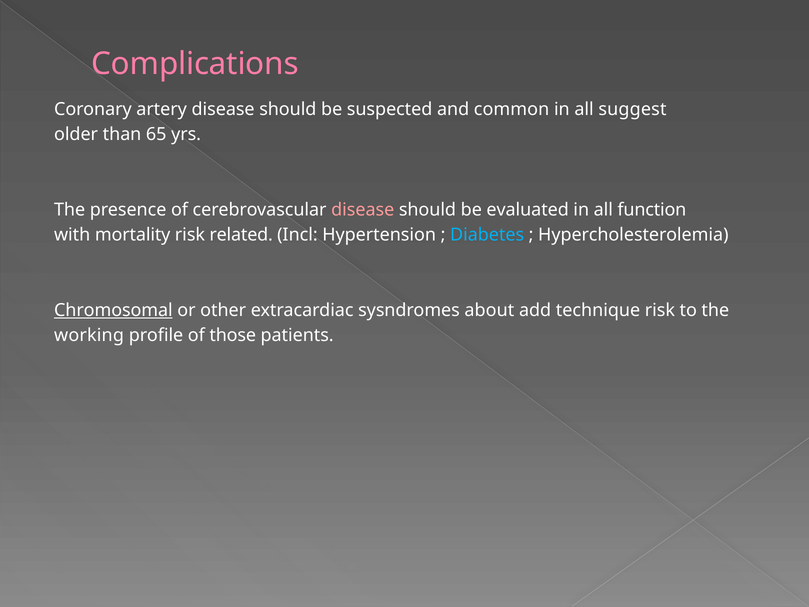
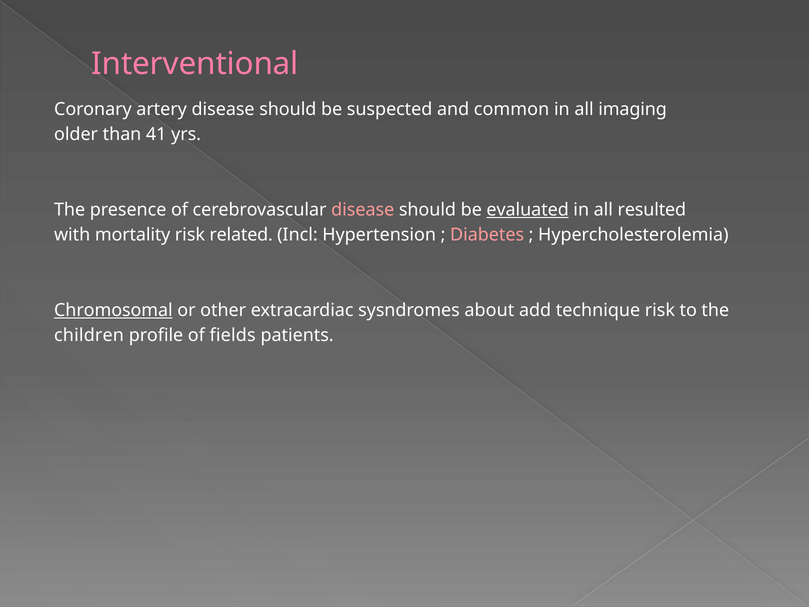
Complications: Complications -> Interventional (195, 64)
suggest: suggest -> imaging (633, 109)
65: 65 -> 41 (156, 134)
evaluated underline: none -> present (528, 210)
function: function -> resulted (652, 210)
Diabetes colour: light blue -> pink (487, 235)
working: working -> children (89, 335)
those: those -> fields (233, 335)
